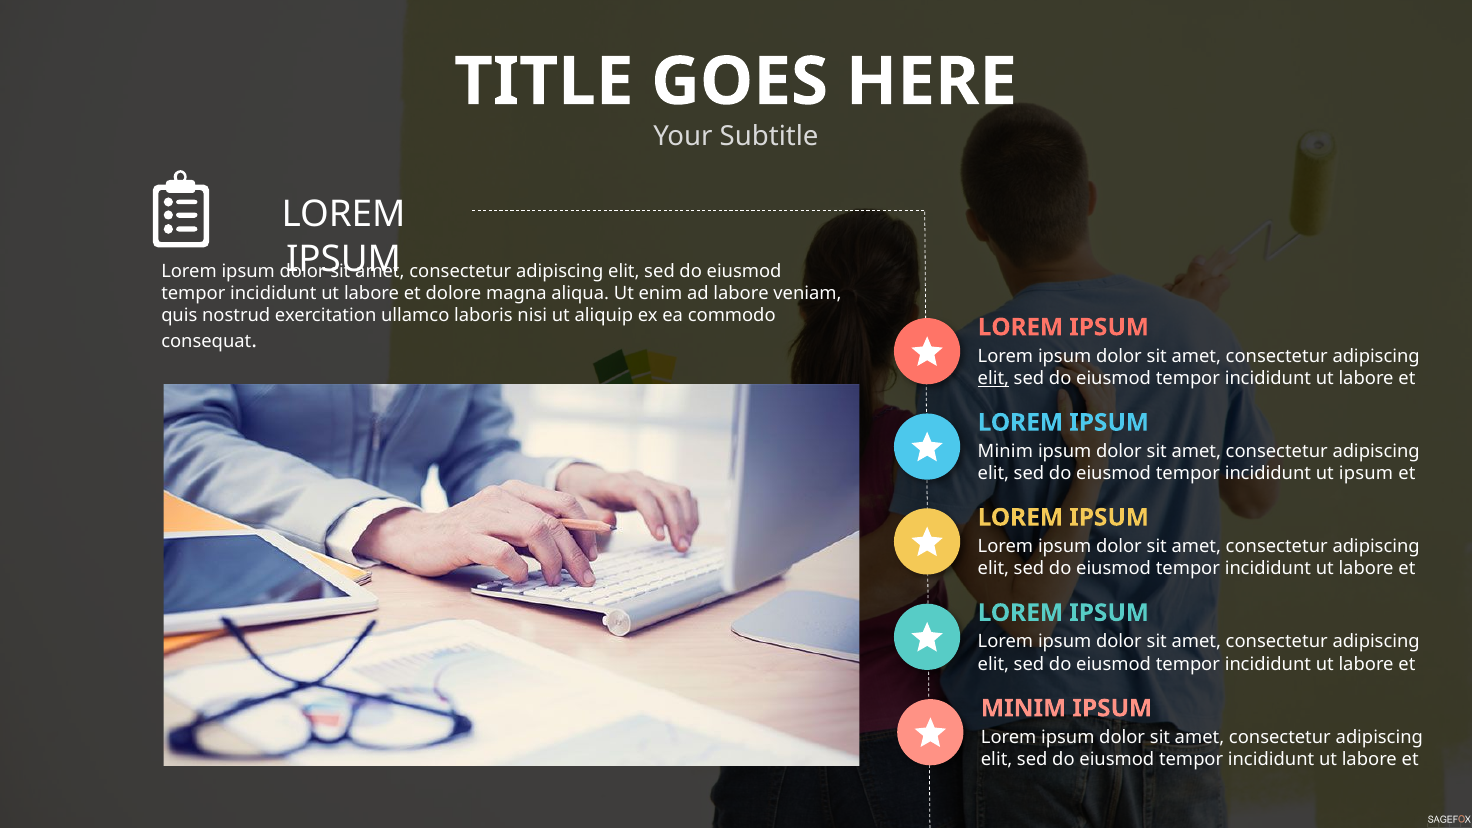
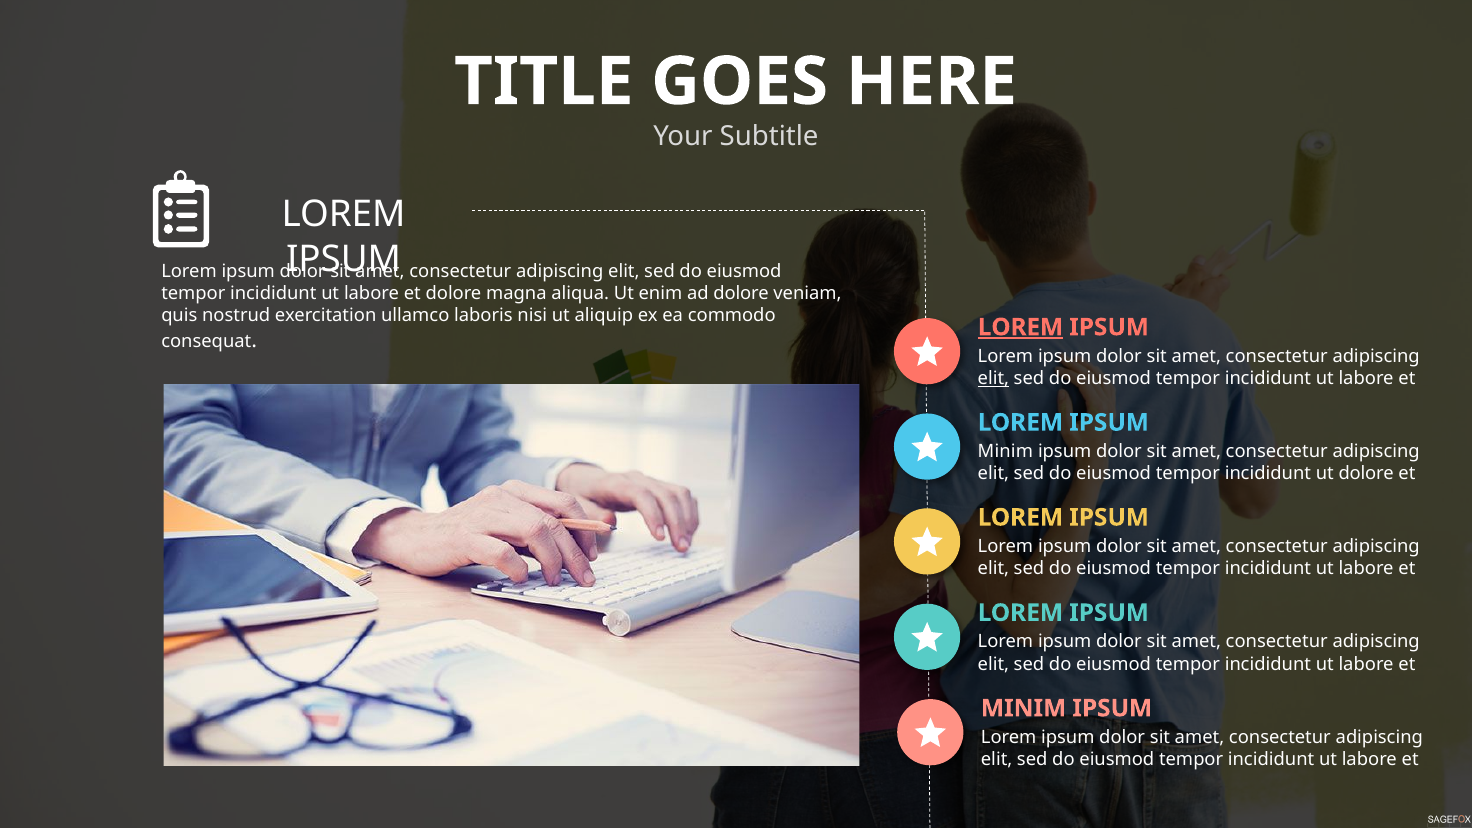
ad labore: labore -> dolore (741, 294)
LOREM underline: none -> present (1020, 327)
ut ipsum: ipsum -> dolore (1366, 474)
